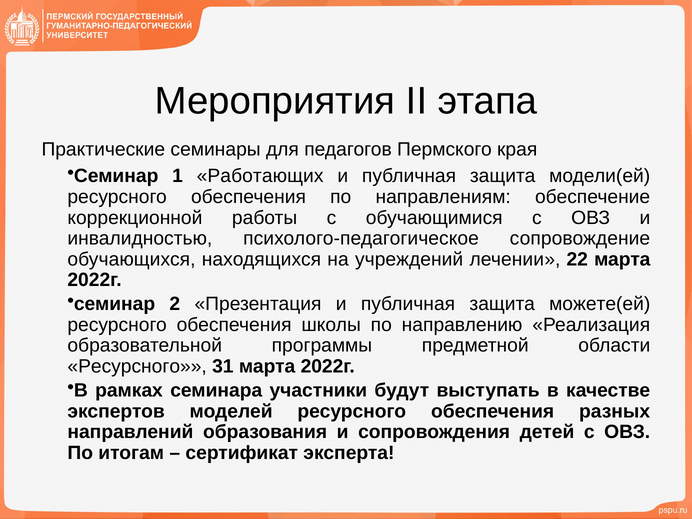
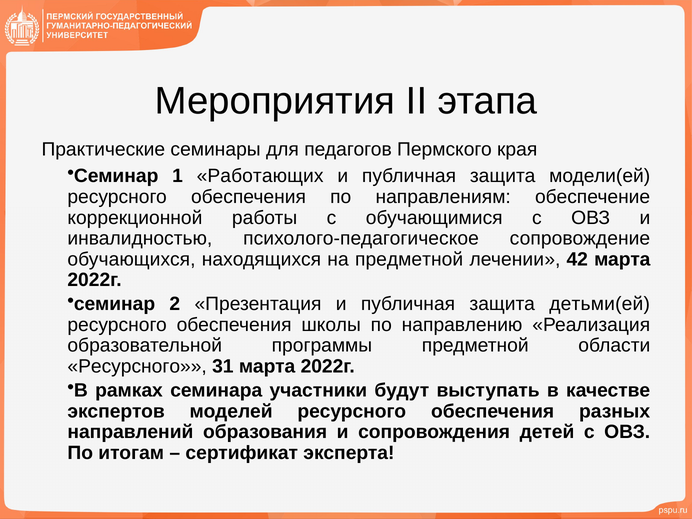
на учреждений: учреждений -> предметной (409, 259)
22: 22 -> 42 (577, 259)
можете(ей: можете(ей -> детьми(ей (600, 304)
